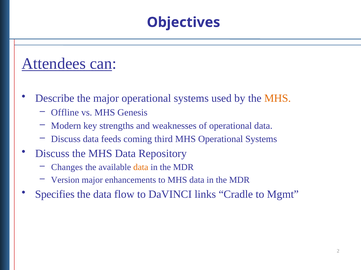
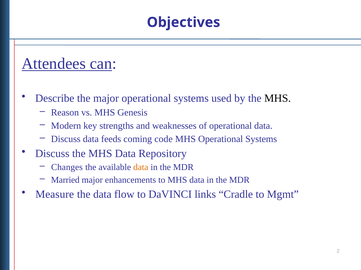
MHS colour: orange -> black (278, 99)
Offline: Offline -> Reason (65, 113)
third: third -> code (164, 139)
Version: Version -> Married (65, 180)
Specifies: Specifies -> Measure (55, 195)
